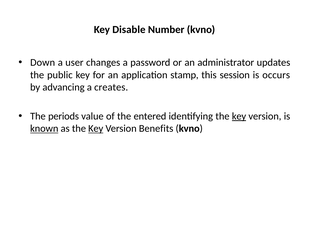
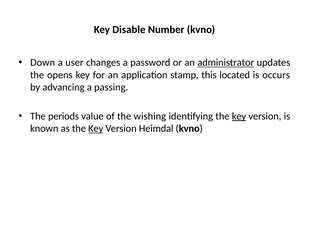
administrator underline: none -> present (226, 63)
public: public -> opens (60, 75)
session: session -> located (235, 75)
creates: creates -> passing (111, 87)
entered: entered -> wishing (150, 116)
known underline: present -> none (44, 128)
Benefits: Benefits -> Heimdal (156, 128)
